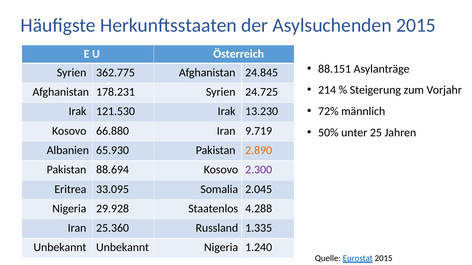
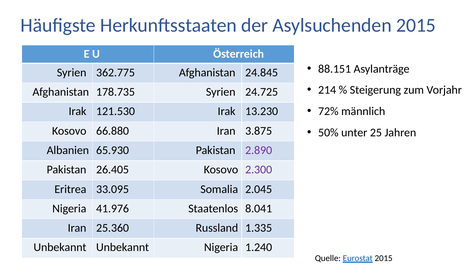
178.231: 178.231 -> 178.735 (116, 92)
9.719: 9.719 -> 3.875 (259, 131)
2.890 colour: orange -> purple (259, 151)
88.694: 88.694 -> 26.405 (113, 170)
29.928: 29.928 -> 41.976 (113, 209)
4.288: 4.288 -> 8.041 (259, 209)
